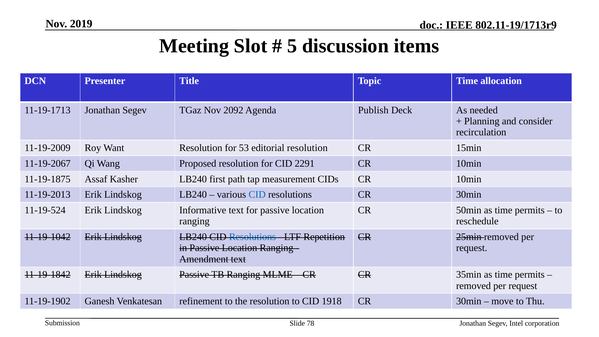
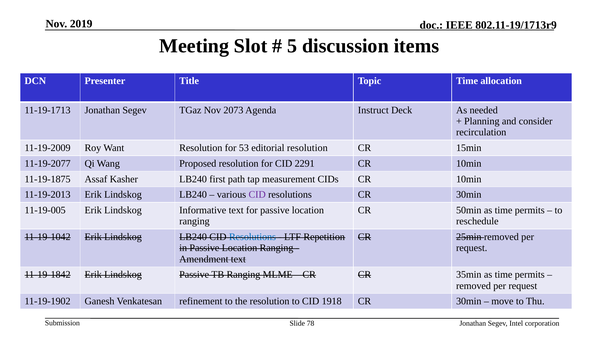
2092: 2092 -> 2073 (233, 110)
Publish: Publish -> Instruct (373, 110)
11-19-2067: 11-19-2067 -> 11-19-2077 (48, 163)
CID colour: blue -> purple (257, 195)
11-19-524: 11-19-524 -> 11-19-005 (45, 210)
